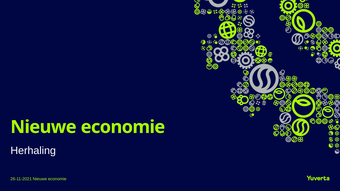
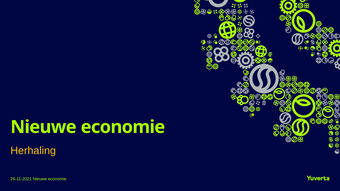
Herhaling colour: white -> yellow (33, 151)
